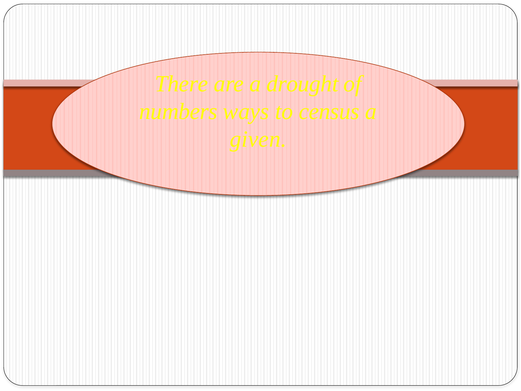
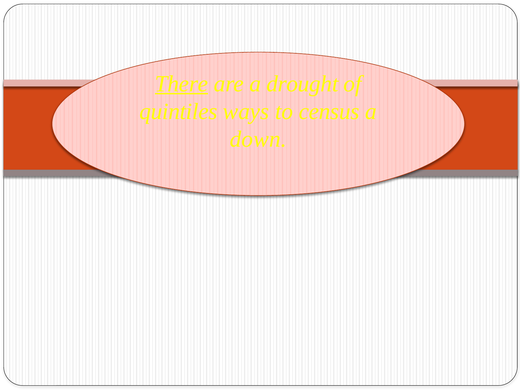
There underline: none -> present (182, 84)
numbers: numbers -> quintiles (178, 111)
given: given -> down (258, 139)
